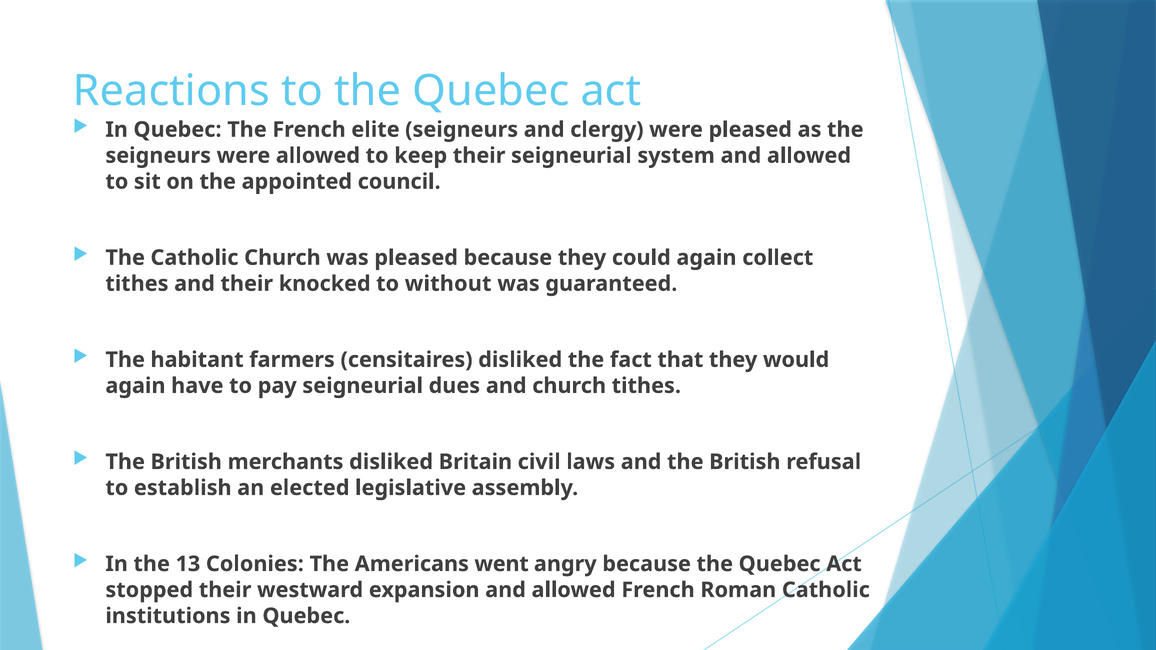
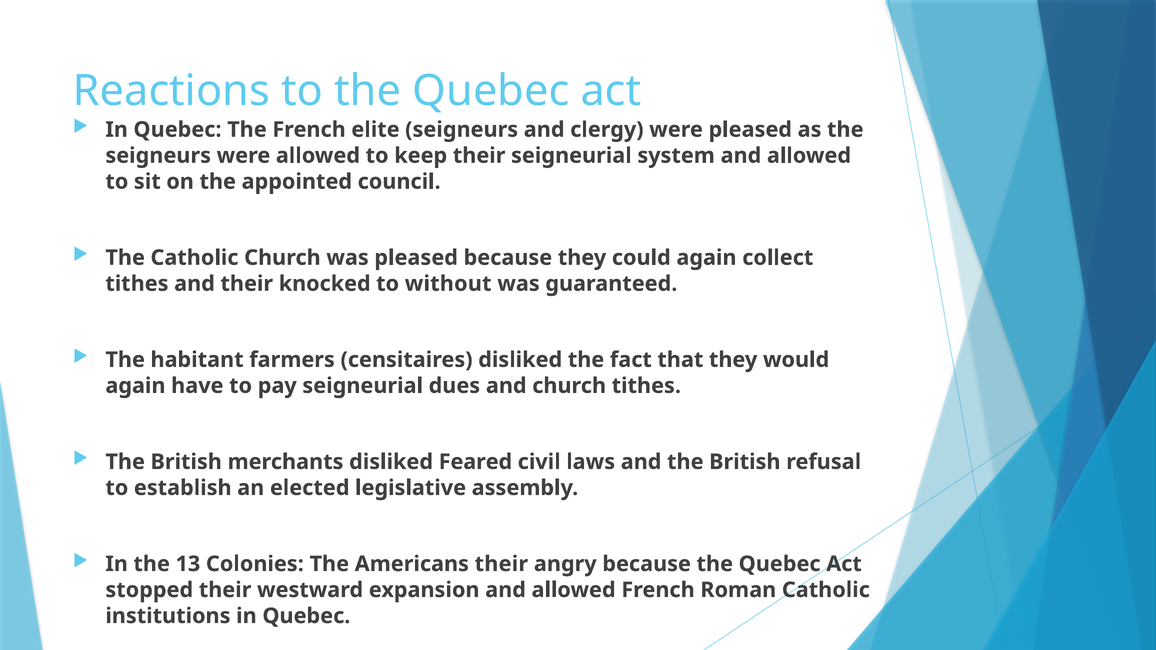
Britain: Britain -> Feared (475, 462)
Americans went: went -> their (501, 564)
